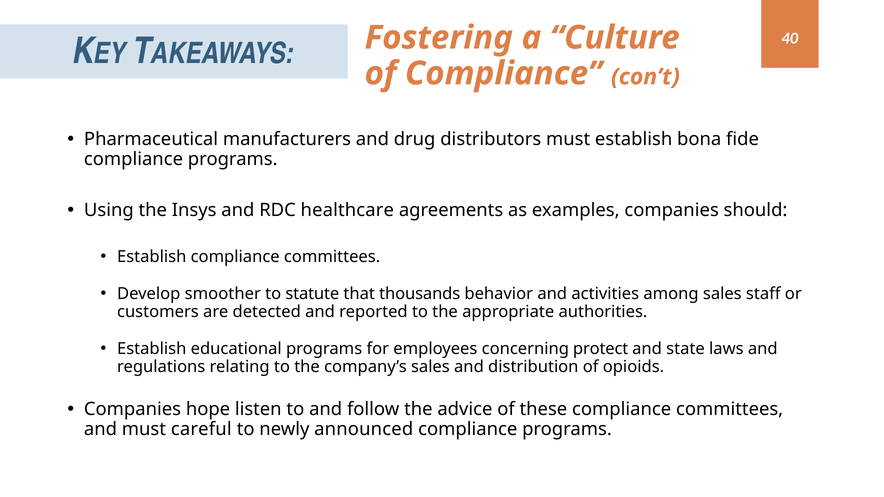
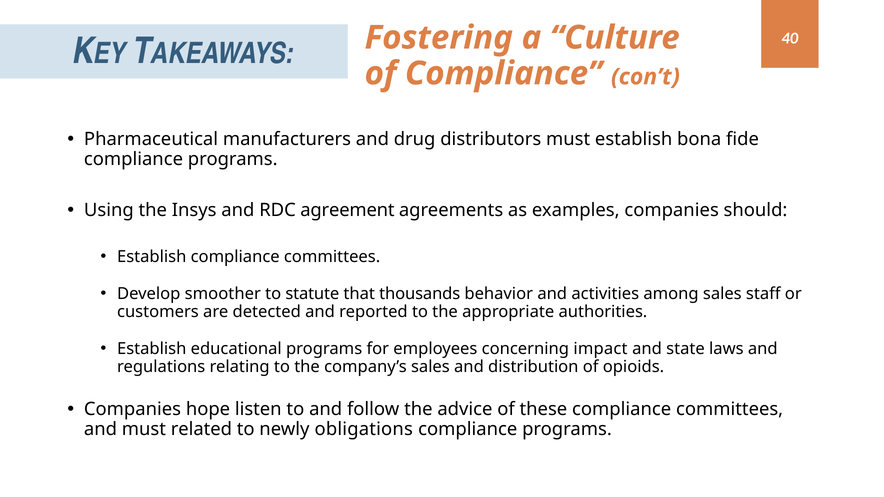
healthcare: healthcare -> agreement (347, 210)
protect: protect -> impact (600, 349)
careful: careful -> related (201, 429)
announced: announced -> obligations (364, 429)
